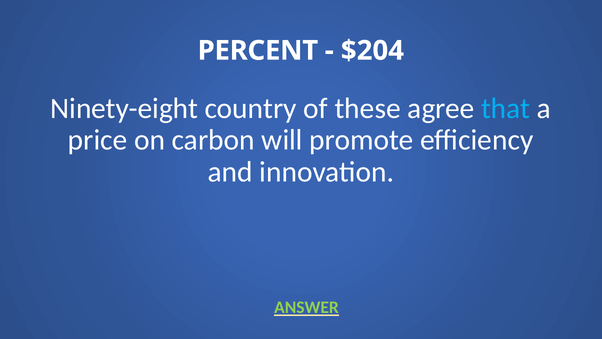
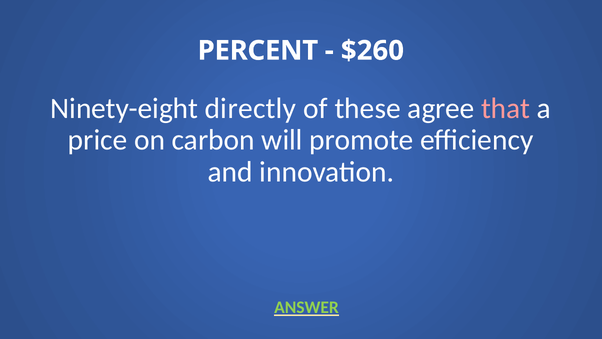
$204: $204 -> $260 (372, 51)
country: country -> directly (250, 108)
that colour: light blue -> pink (506, 108)
